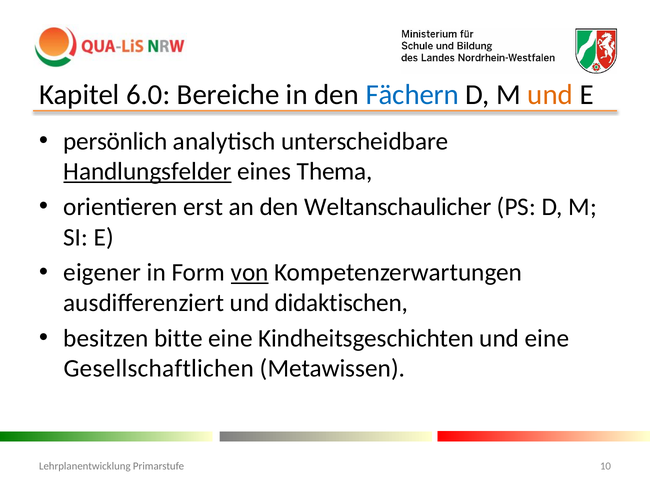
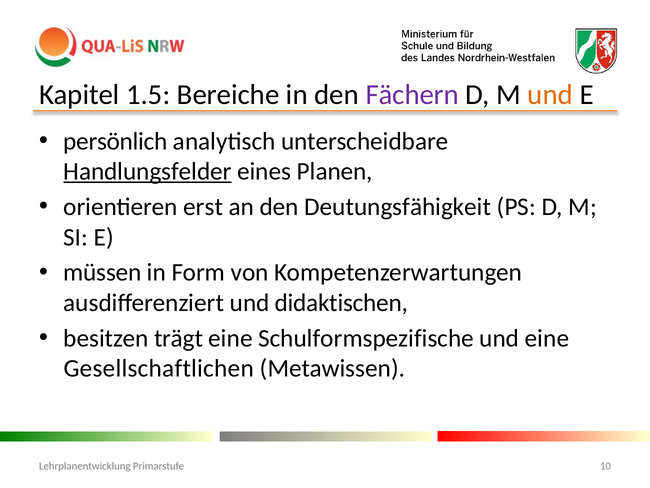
6.0: 6.0 -> 1.5 (148, 95)
Fächern colour: blue -> purple (412, 95)
Thema: Thema -> Planen (335, 171)
Weltanschaulicher: Weltanschaulicher -> Deutungsfähigkeit (398, 207)
eigener: eigener -> müssen (102, 272)
von underline: present -> none (250, 272)
bitte: bitte -> trägt (179, 338)
Kindheitsgeschichten: Kindheitsgeschichten -> Schulformspezifische (366, 338)
